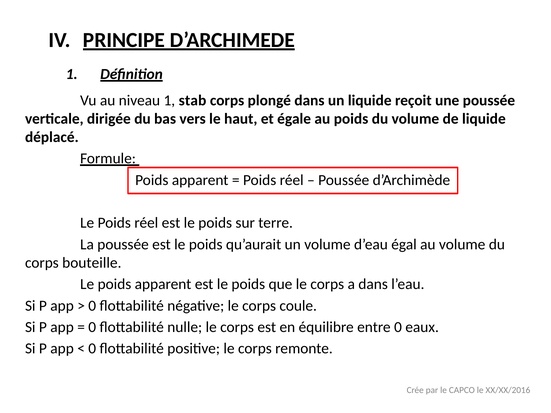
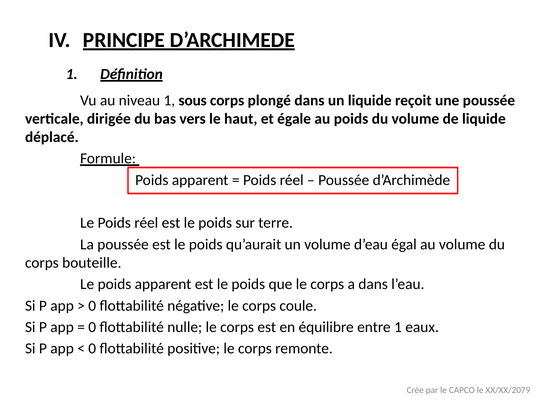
stab: stab -> sous (193, 100)
entre 0: 0 -> 1 (398, 327)
XX/XX/2016: XX/XX/2016 -> XX/XX/2079 (508, 390)
